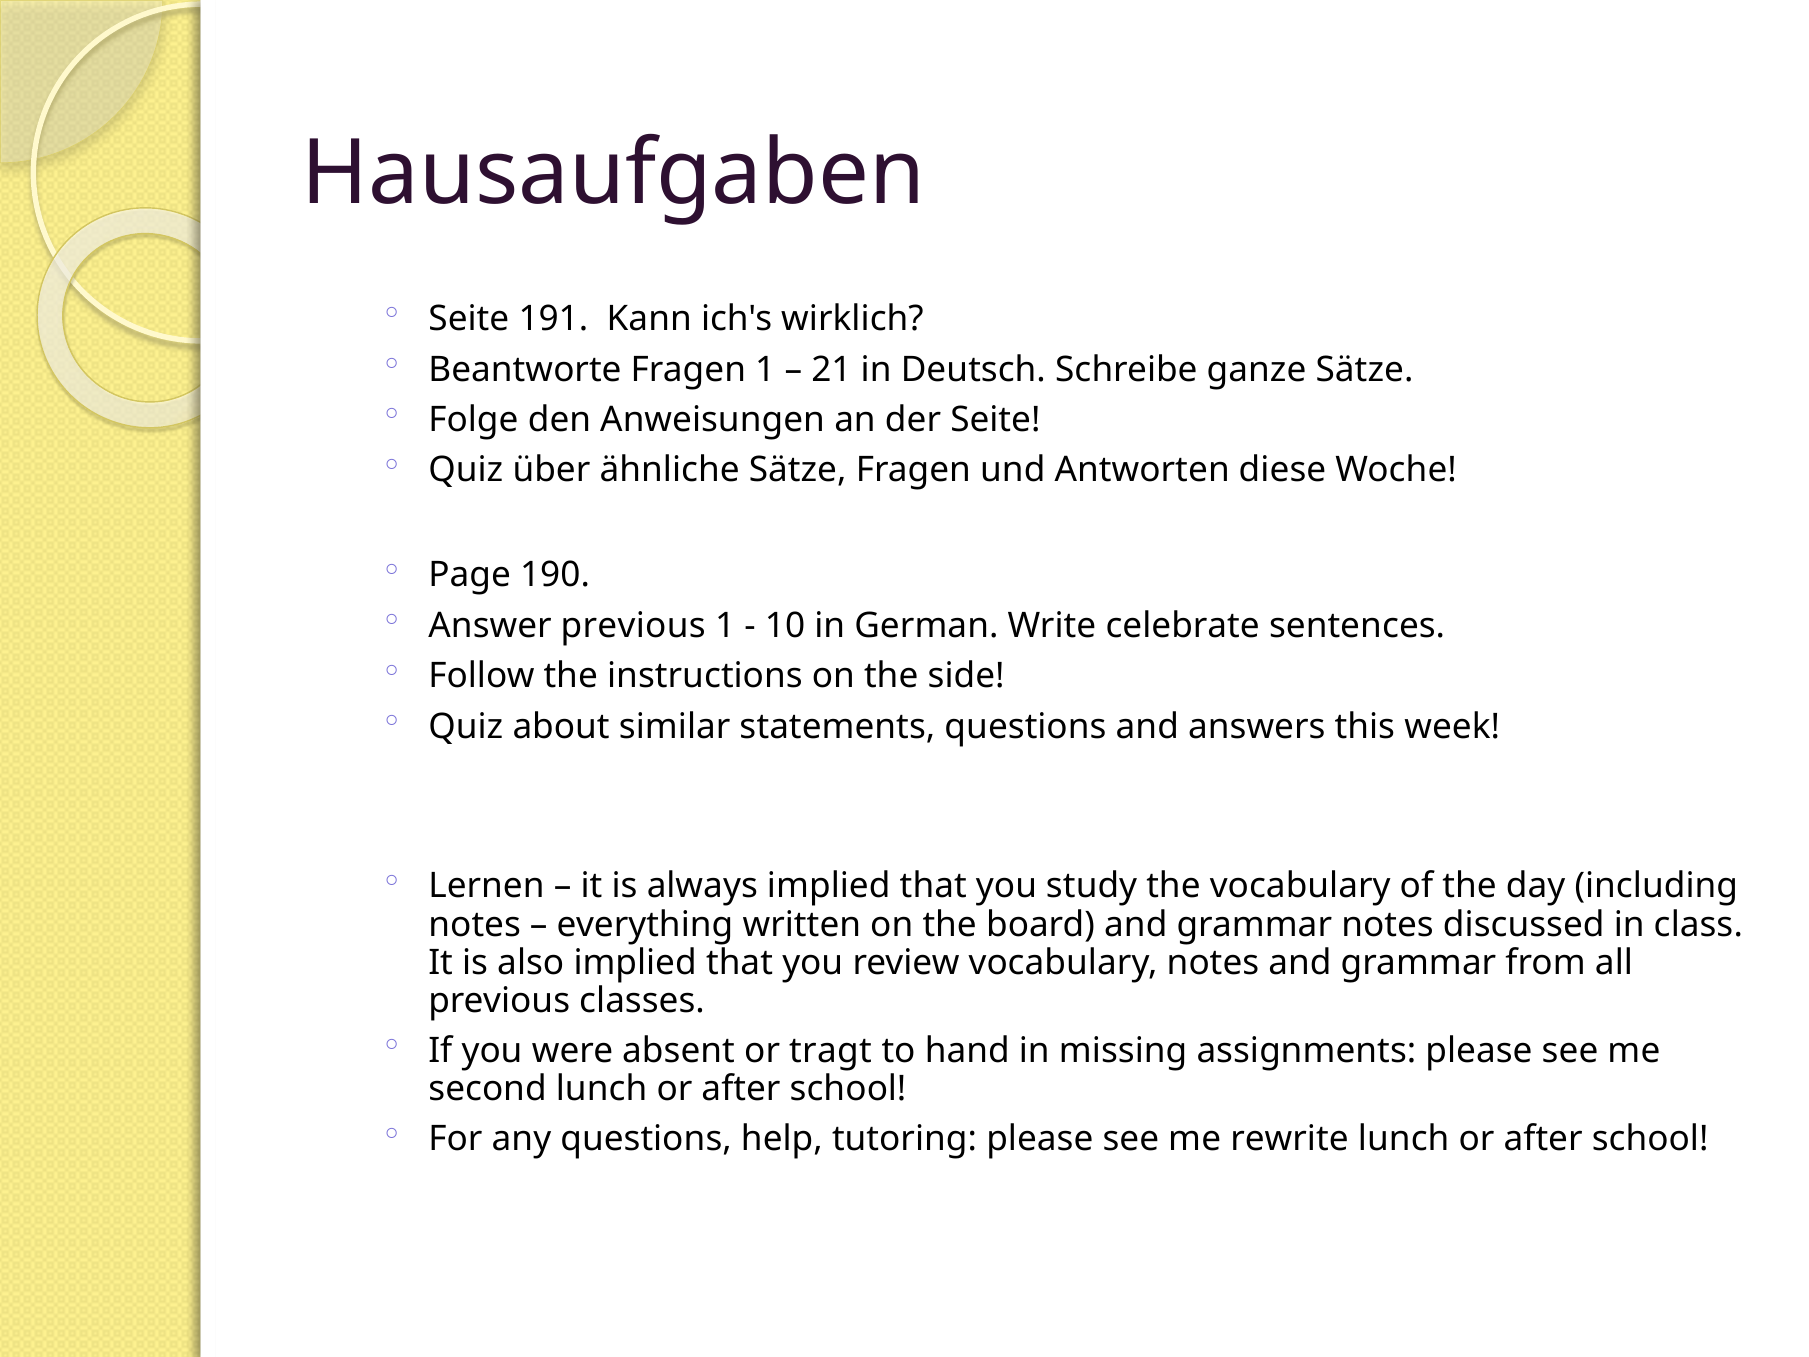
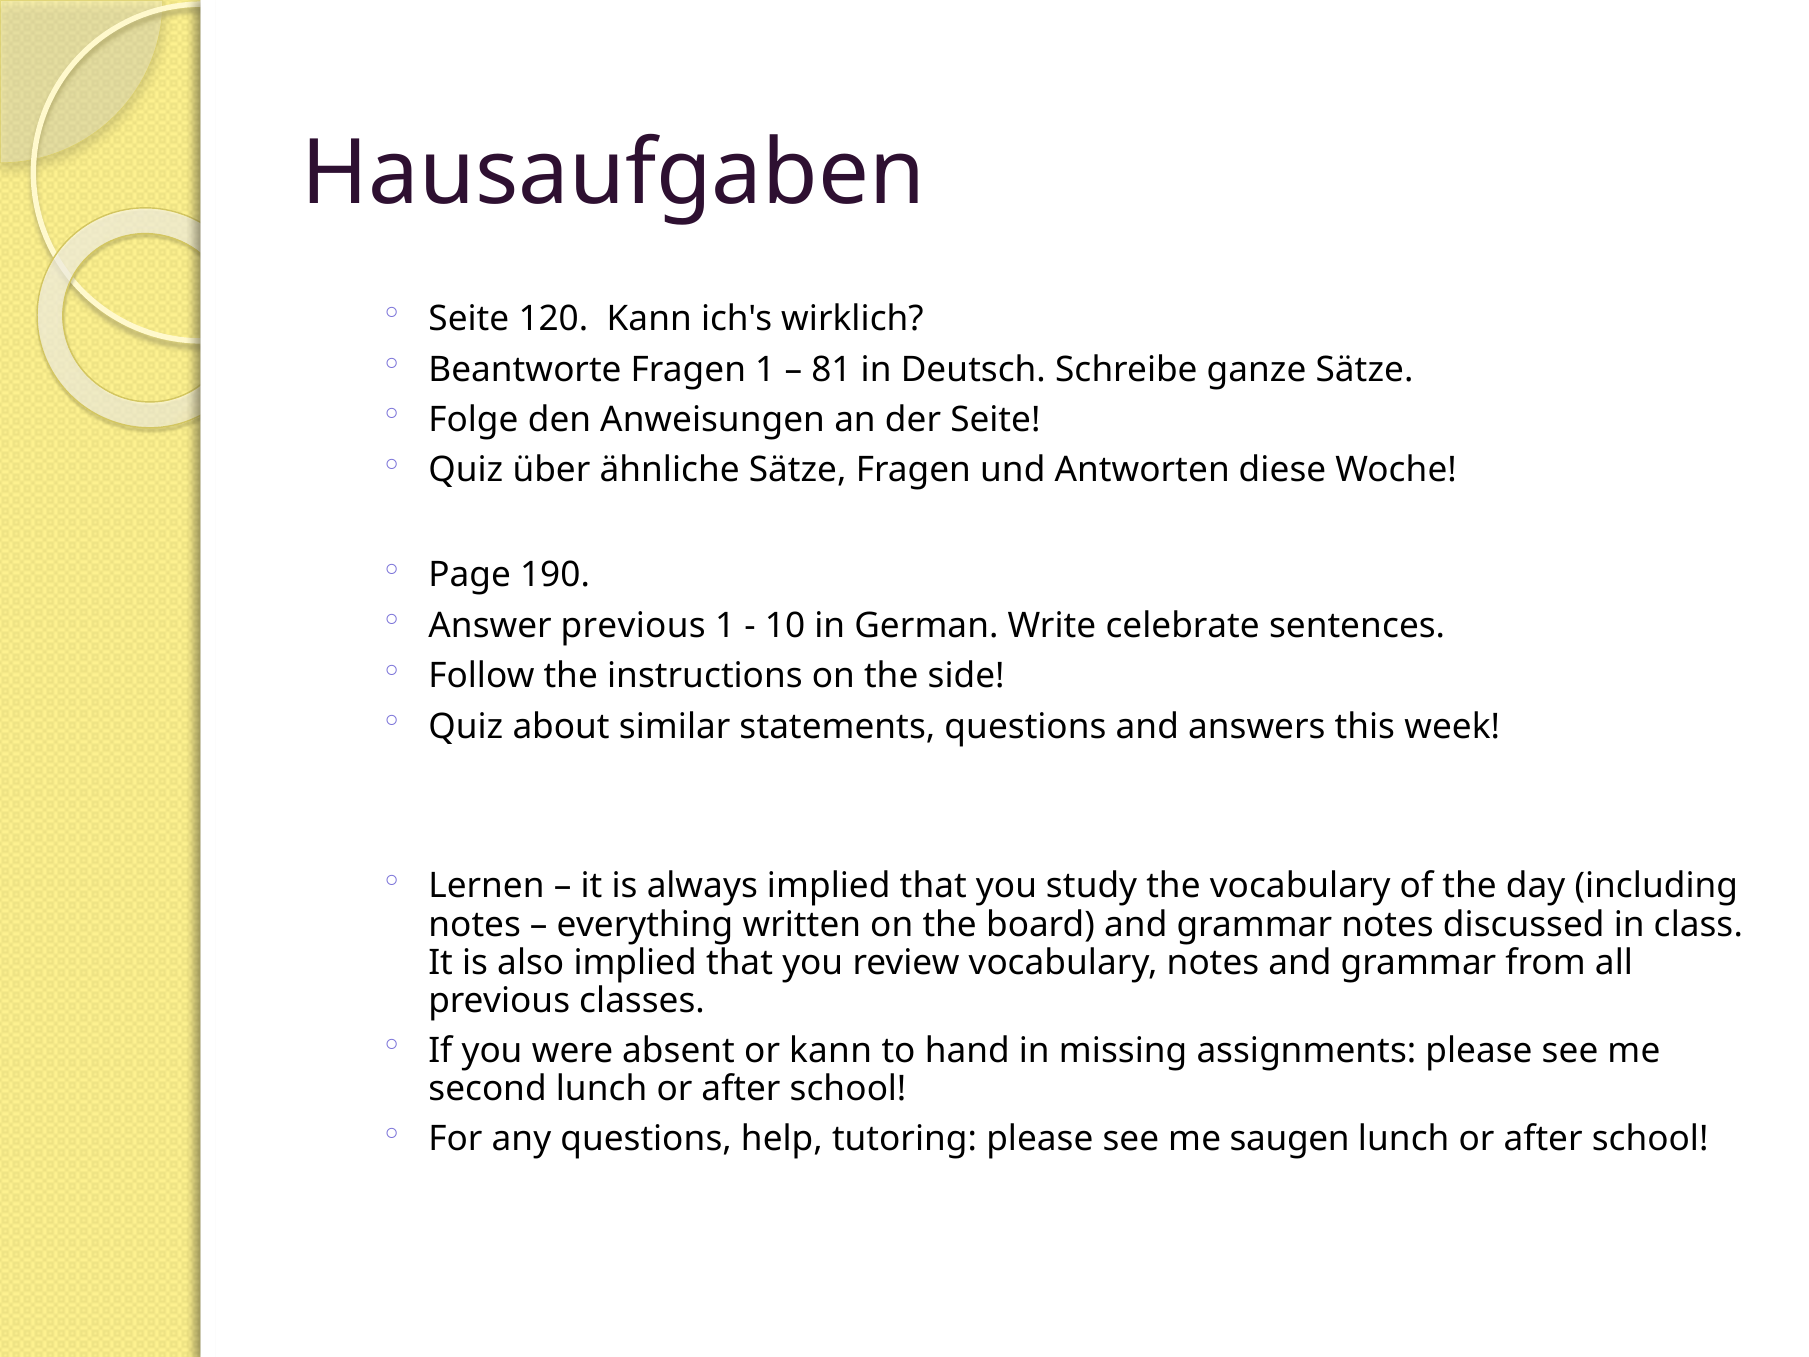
191: 191 -> 120 (553, 319)
21: 21 -> 81 (831, 369)
or tragt: tragt -> kann (831, 1051)
rewrite: rewrite -> saugen (1290, 1139)
